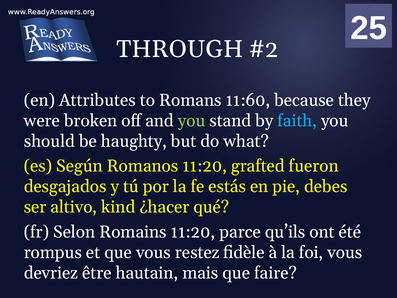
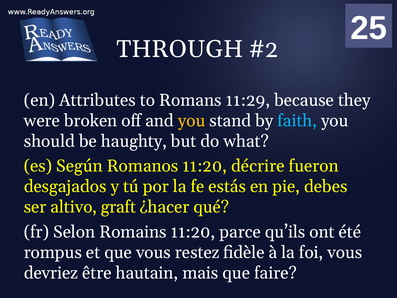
11:60: 11:60 -> 11:29 (248, 100)
you colour: light green -> yellow (192, 121)
grafted: grafted -> décrire (258, 166)
kind: kind -> graft (118, 207)
